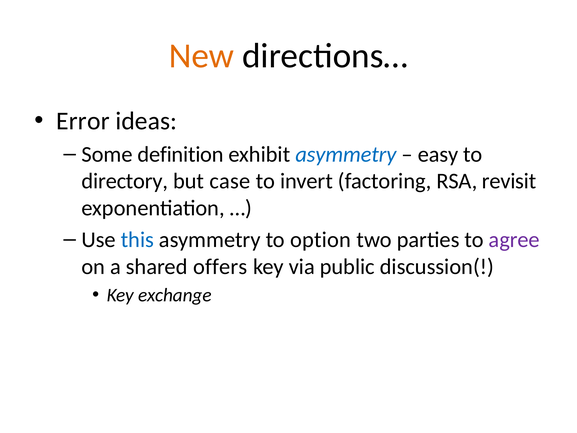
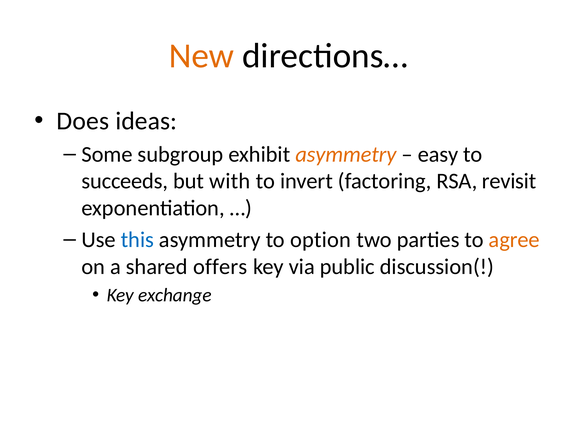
Error: Error -> Does (83, 121)
definition: definition -> subgroup (181, 154)
asymmetry colour: blue -> orange (346, 154)
directory: directory -> succeeds (125, 181)
case: case -> with (230, 181)
agree colour: purple -> orange (514, 239)
